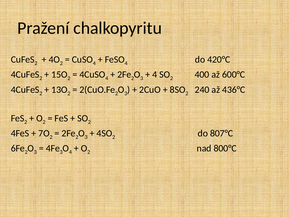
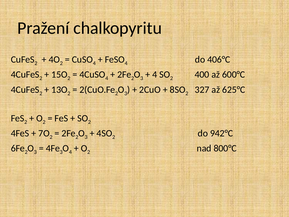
420°C: 420°C -> 406°C (219, 59)
240: 240 -> 327 (202, 90)
436°C: 436°C -> 625°C (234, 90)
807°C: 807°C -> 942°C (222, 133)
